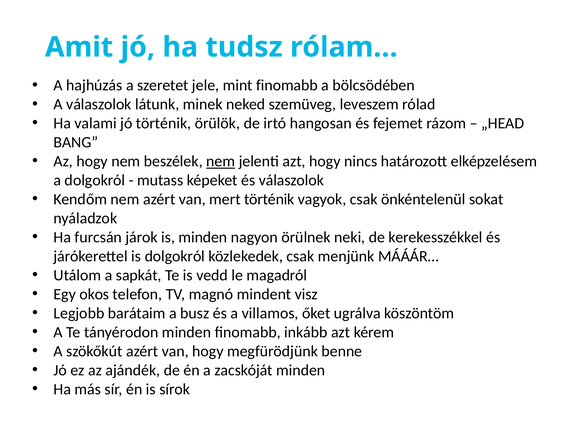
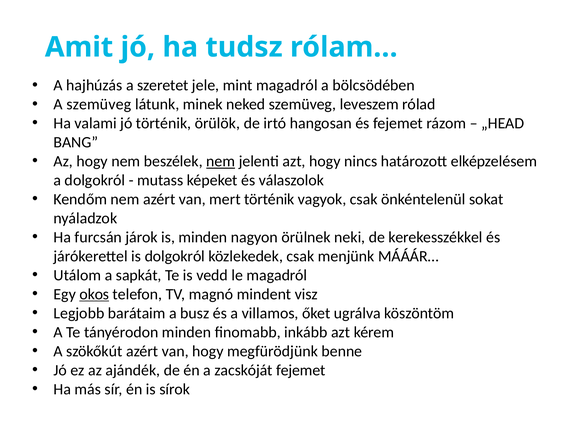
mint finomabb: finomabb -> magadról (287, 85)
A válaszolok: válaszolok -> szemüveg (99, 104)
okos underline: none -> present (94, 295)
zacskóját minden: minden -> fejemet (301, 371)
